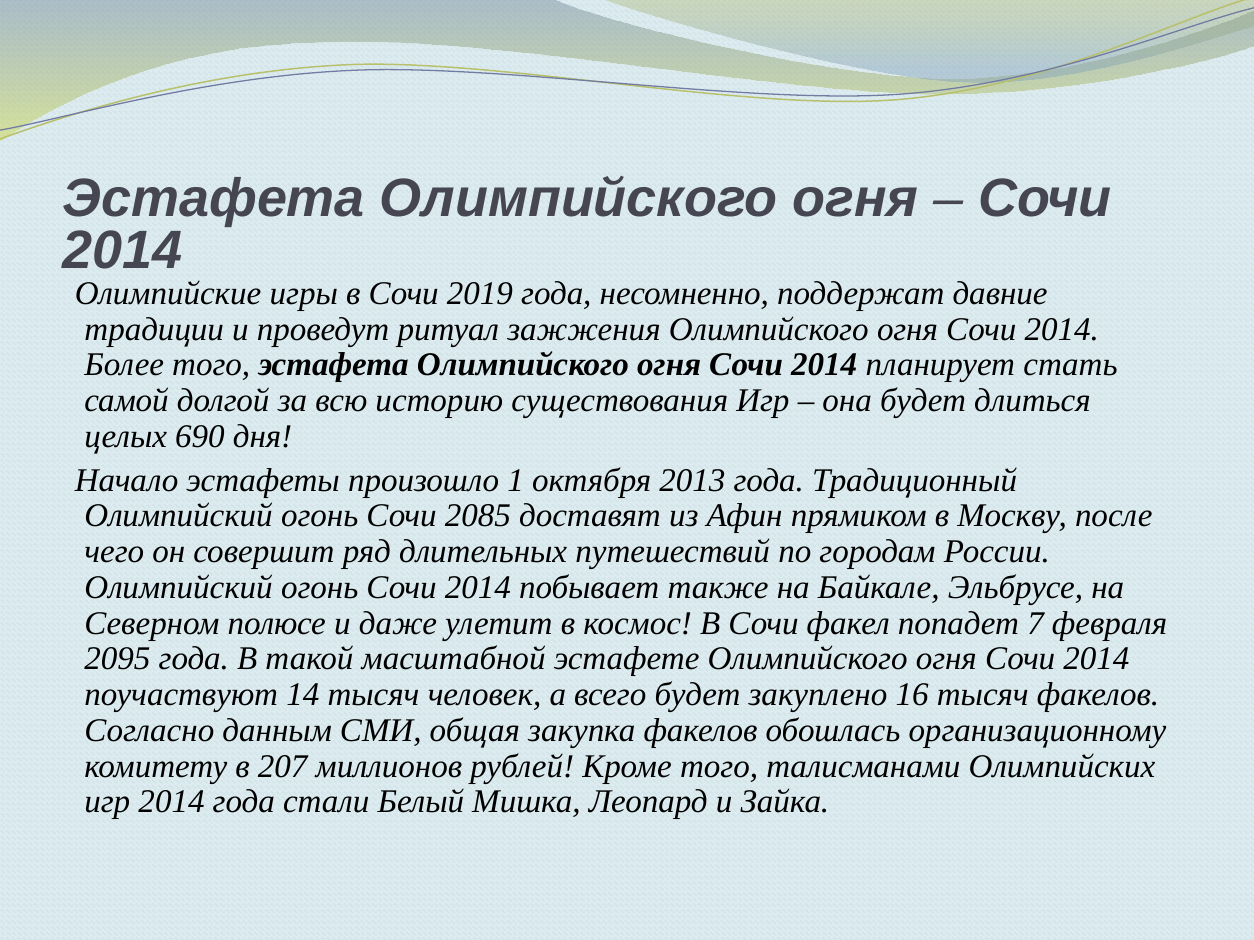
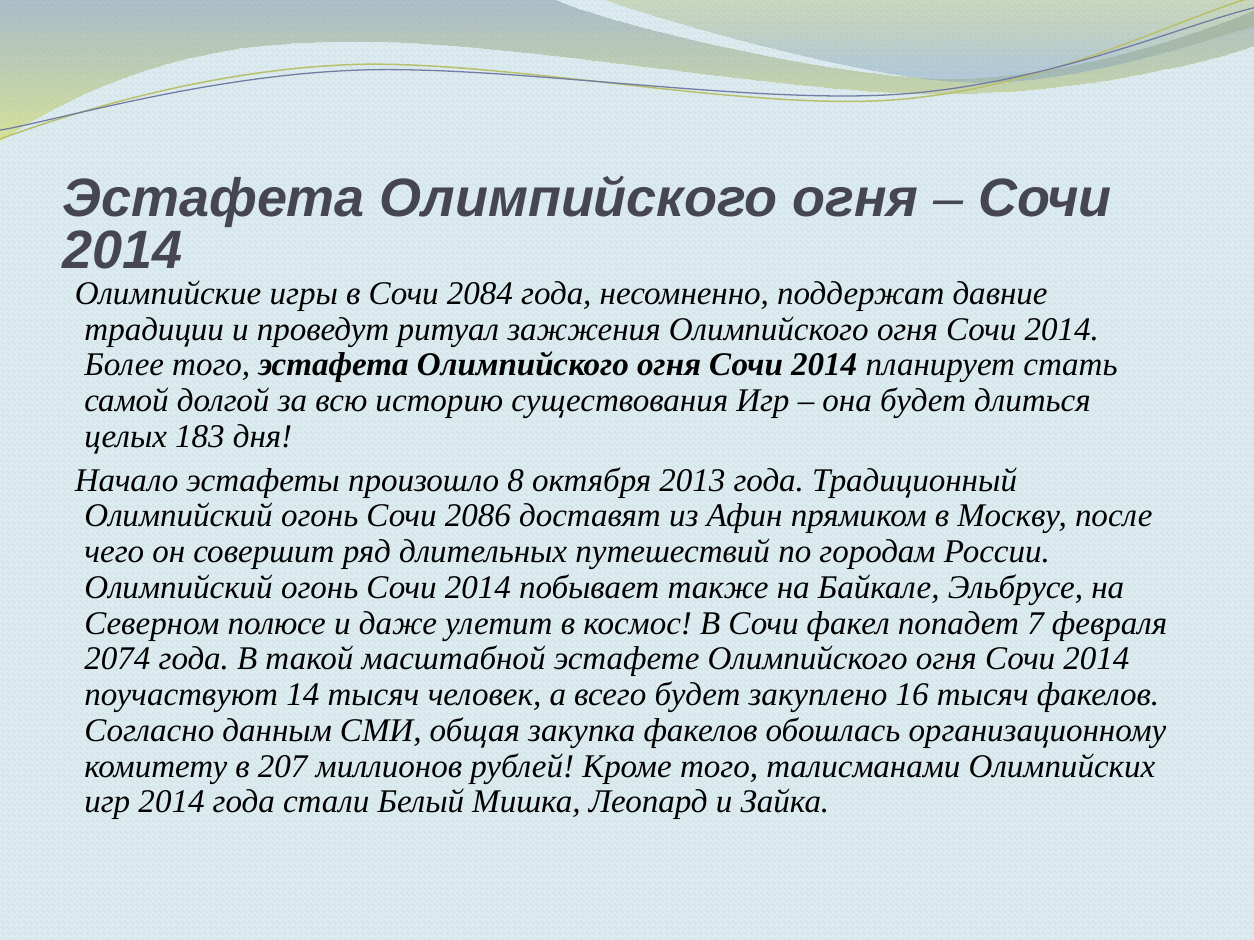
2019: 2019 -> 2084 (480, 294)
690: 690 -> 183 (200, 437)
1: 1 -> 8 (516, 481)
2085: 2085 -> 2086 (478, 516)
2095: 2095 -> 2074 (118, 659)
